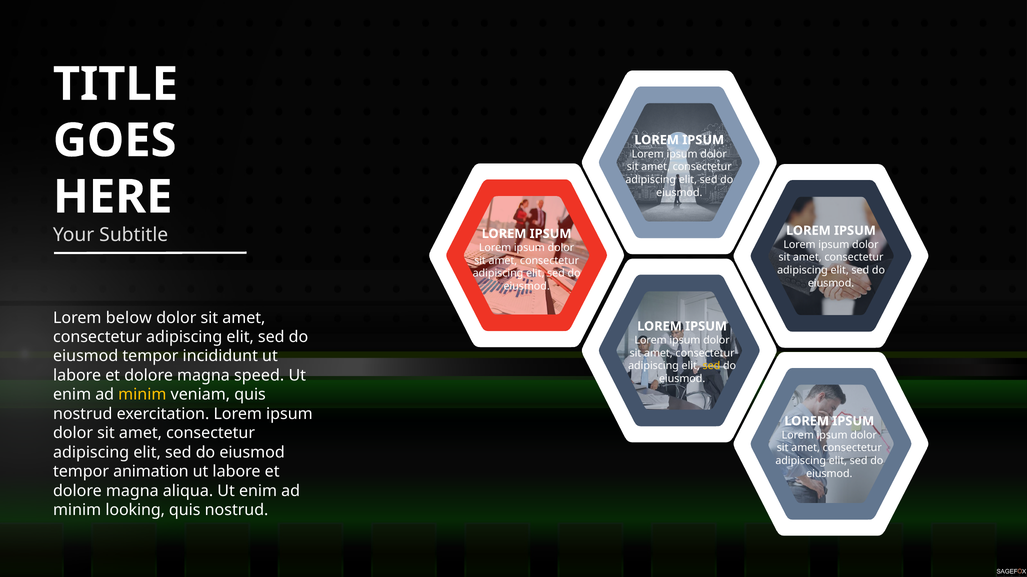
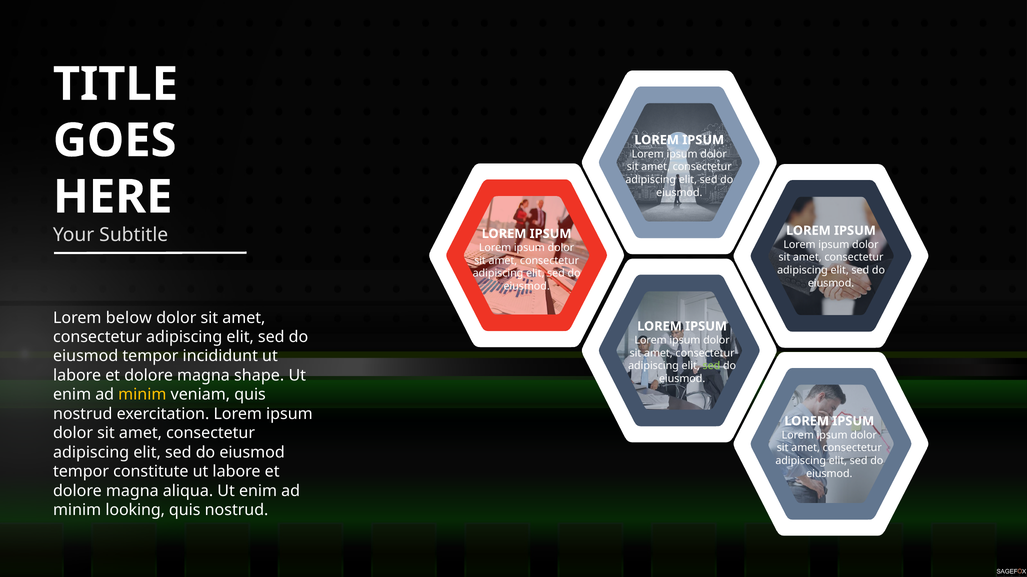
sed colour: yellow -> light green (711, 366)
speed: speed -> shape (259, 376)
animation: animation -> constitute (151, 472)
